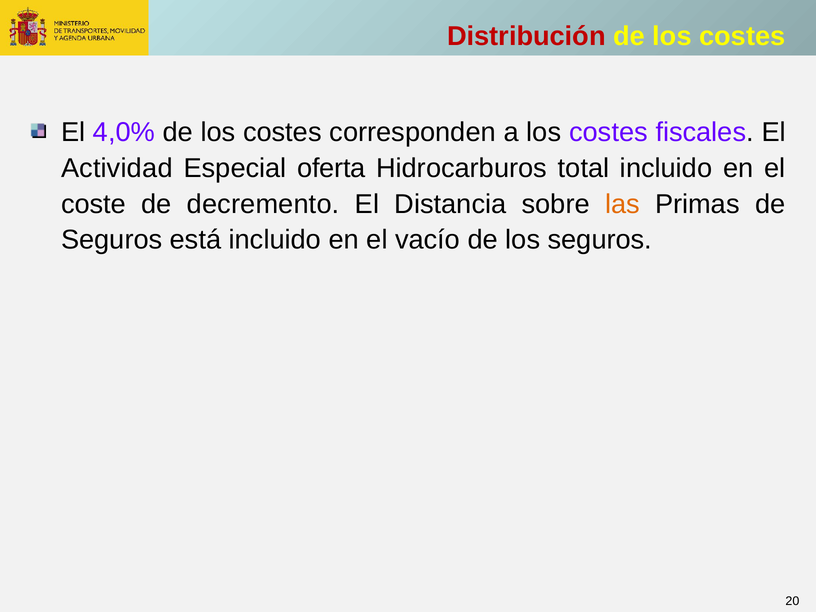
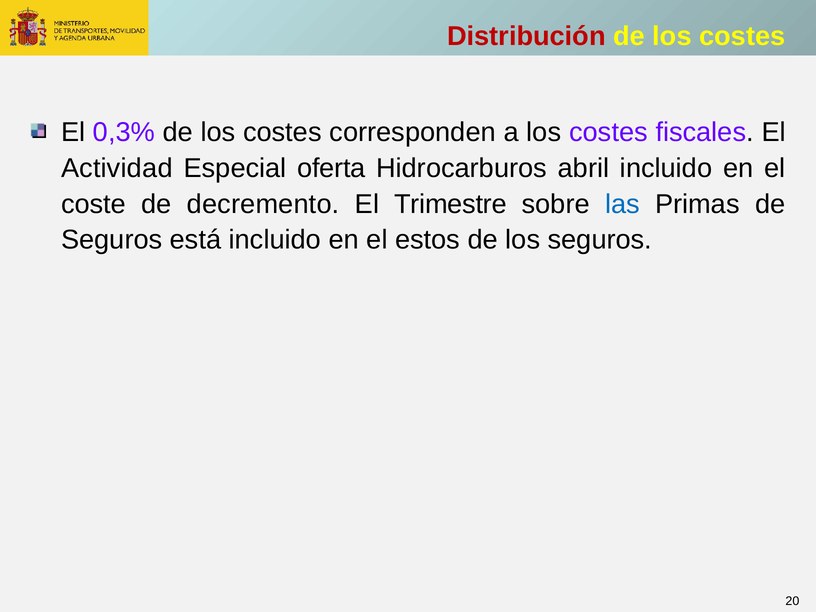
4,0%: 4,0% -> 0,3% (124, 132)
total: total -> abril (584, 168)
Distancia: Distancia -> Trimestre (450, 204)
las colour: orange -> blue (622, 204)
vacío: vacío -> estos (428, 240)
